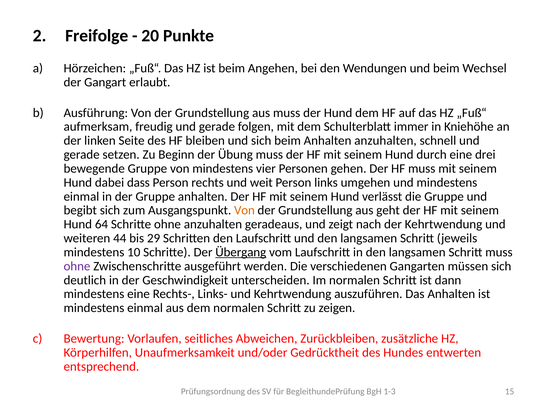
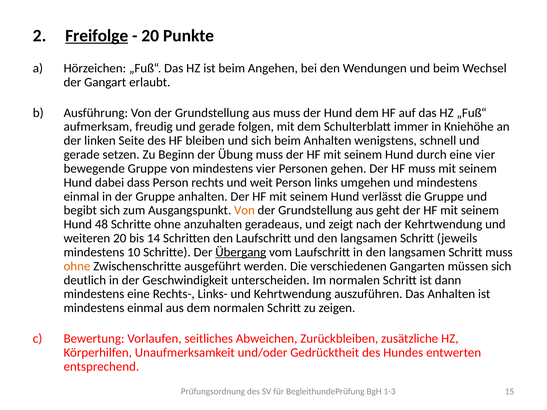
Freifolge underline: none -> present (97, 36)
Anhalten anzuhalten: anzuhalten -> wenigstens (386, 141)
eine drei: drei -> vier (485, 155)
64: 64 -> 48 (101, 224)
weiteren 44: 44 -> 20 (120, 238)
29: 29 -> 14 (154, 238)
ohne colour: purple -> orange (77, 266)
